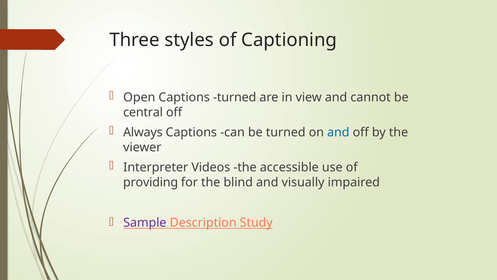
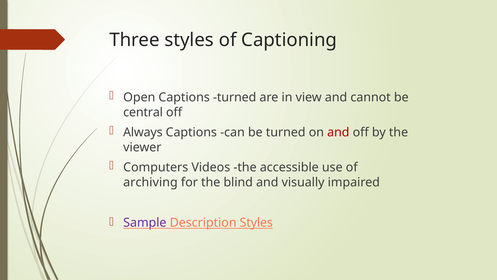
and colour: blue -> red (338, 132)
Interpreter: Interpreter -> Computers (156, 167)
providing: providing -> archiving (150, 182)
Description Study: Study -> Styles (256, 222)
